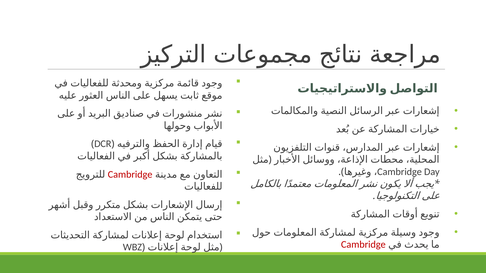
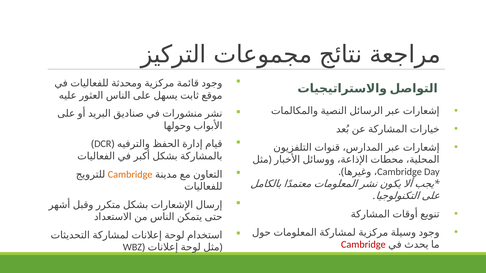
Cambridge colour: red -> orange (130, 175)
